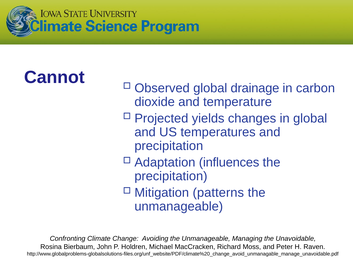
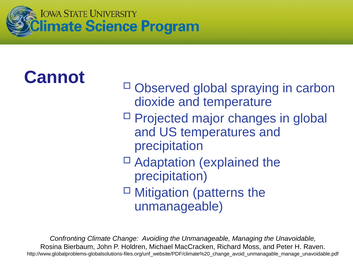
drainage: drainage -> spraying (255, 88)
yields: yields -> major (208, 118)
influences: influences -> explained (229, 162)
